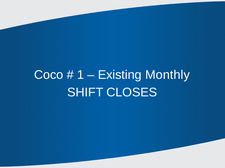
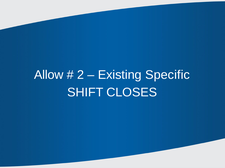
Coco: Coco -> Allow (49, 75)
1: 1 -> 2 (81, 75)
Monthly: Monthly -> Specific (168, 75)
